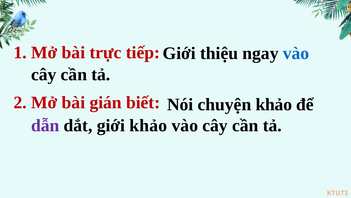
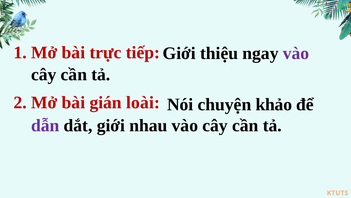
vào colour: blue -> purple (296, 53)
biết: biết -> loài (143, 102)
giới khảo: khảo -> nhau (148, 125)
